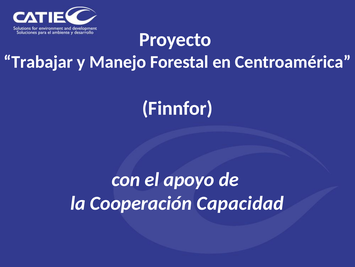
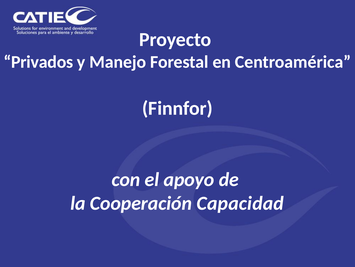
Trabajar: Trabajar -> Privados (38, 62)
